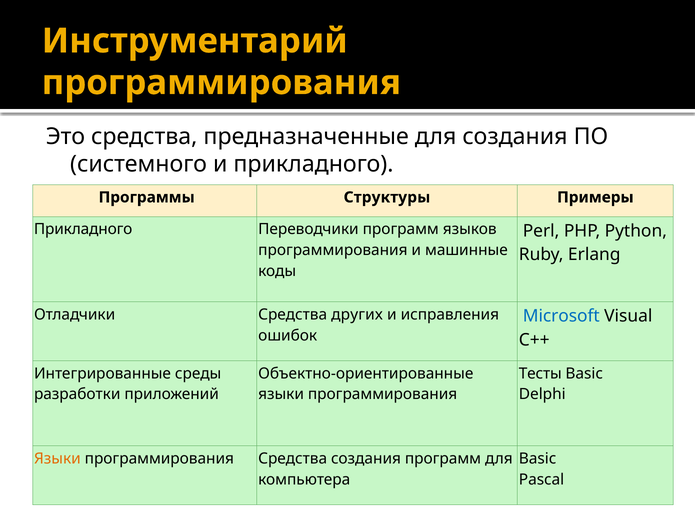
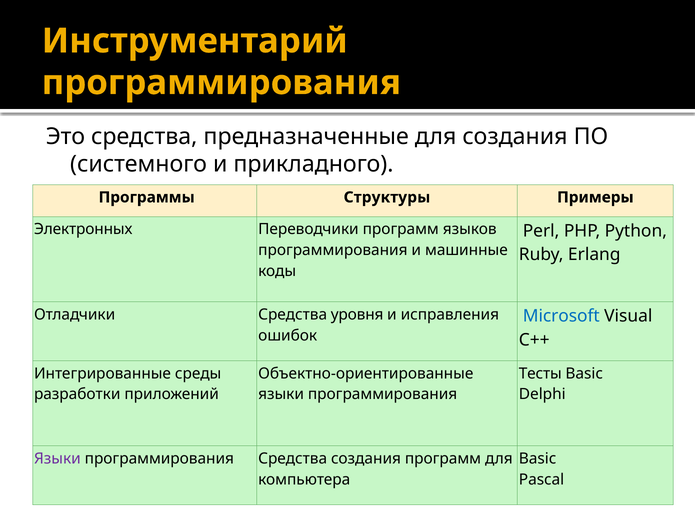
Прикладного: Прикладного -> Электронных (83, 230)
других: других -> уровня (357, 315)
Языки colour: orange -> purple (57, 459)
